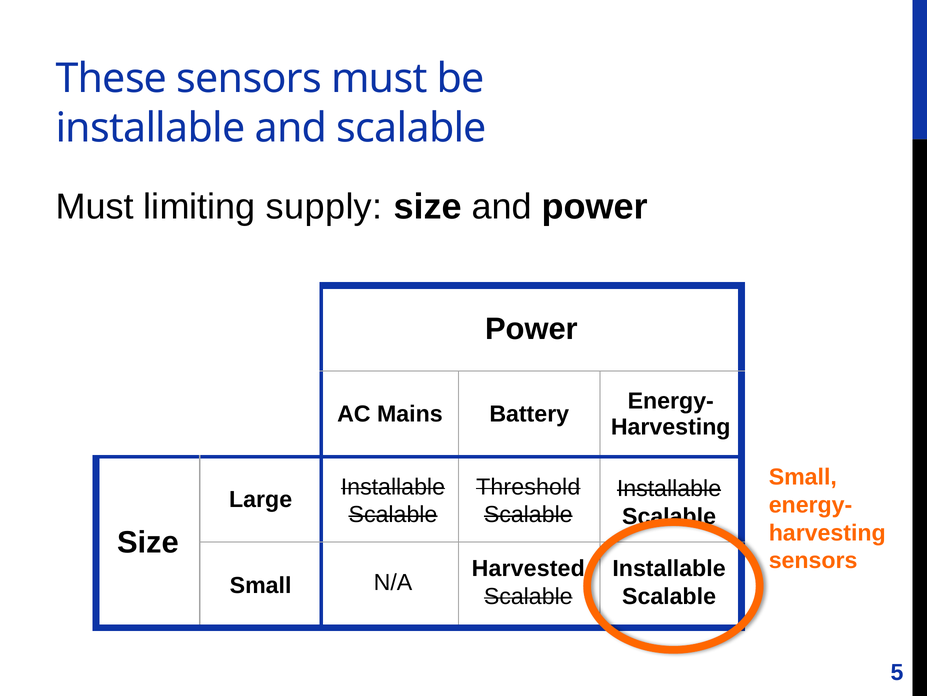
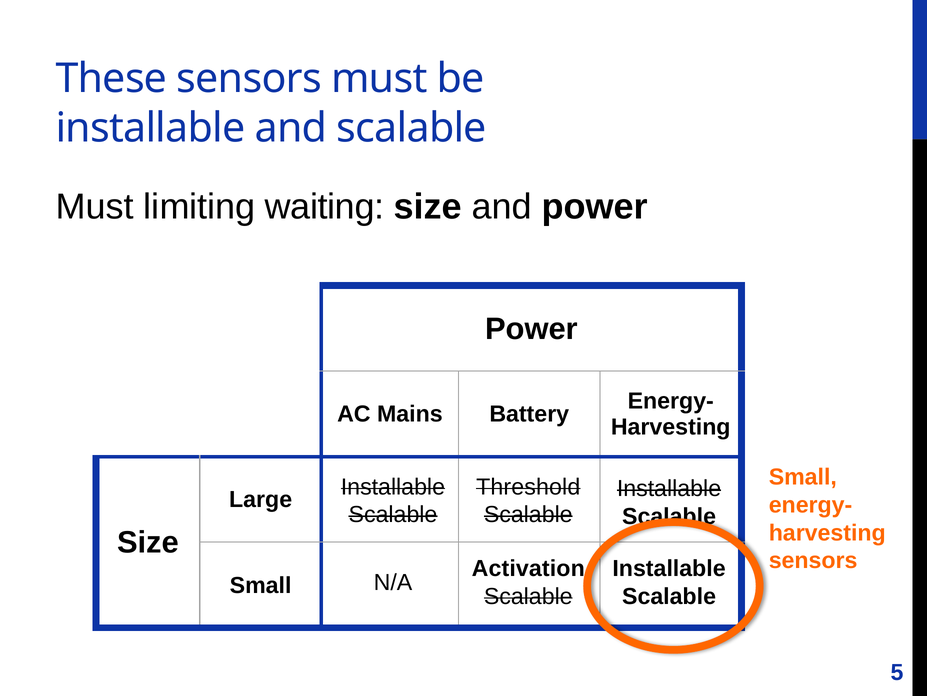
supply: supply -> waiting (324, 206)
Harvested: Harvested -> Activation (528, 568)
